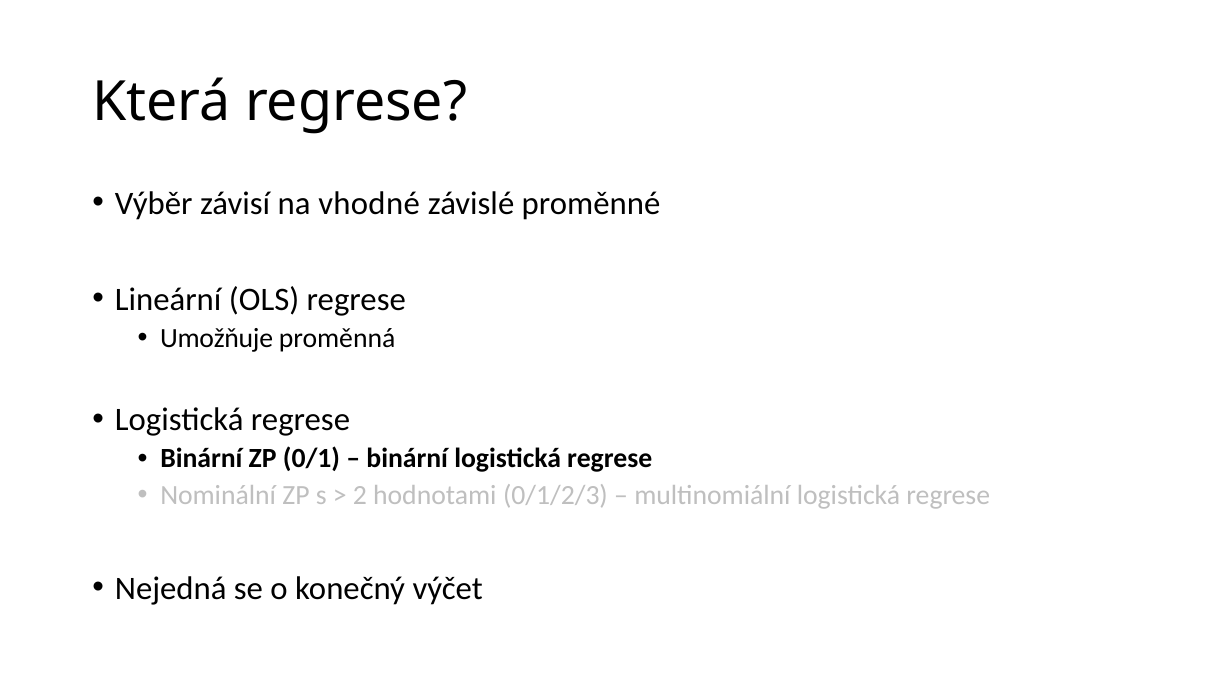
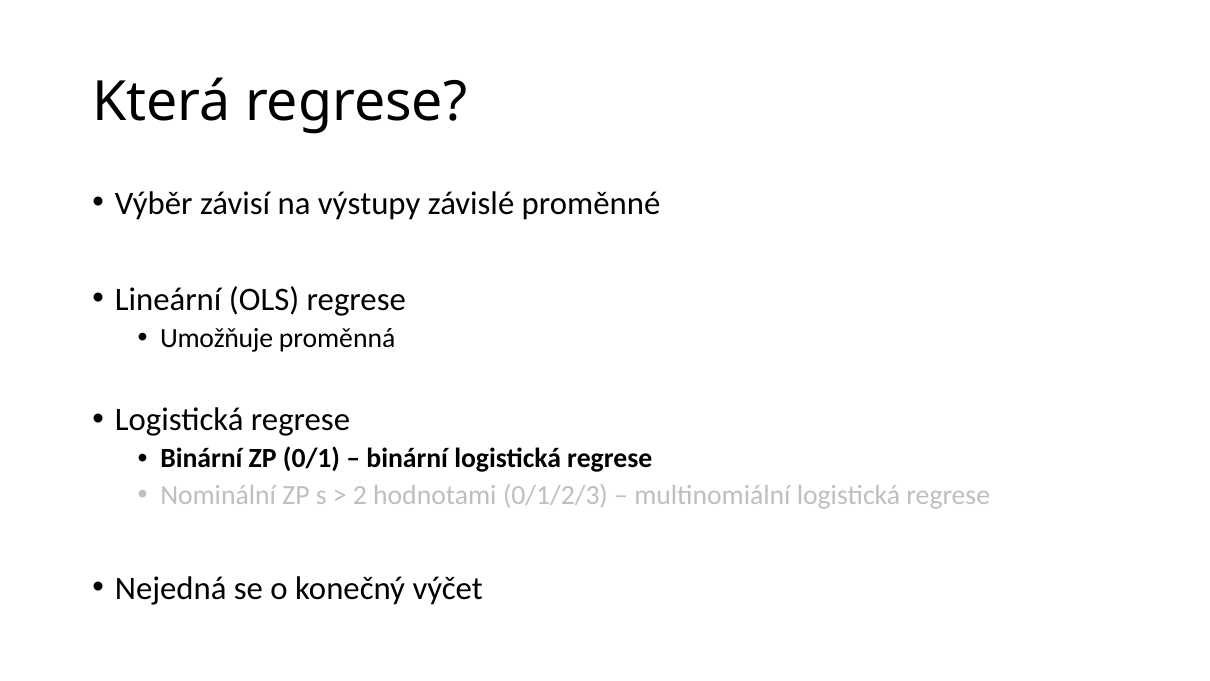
vhodné: vhodné -> výstupy (369, 203)
